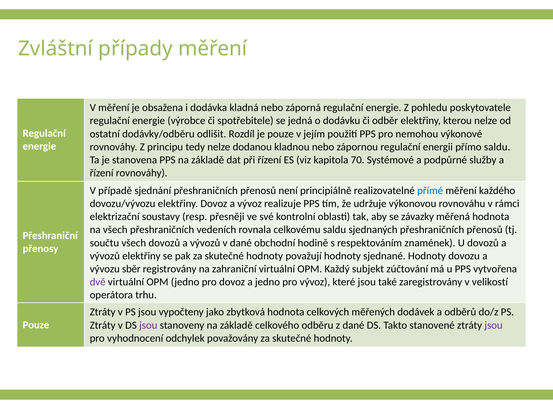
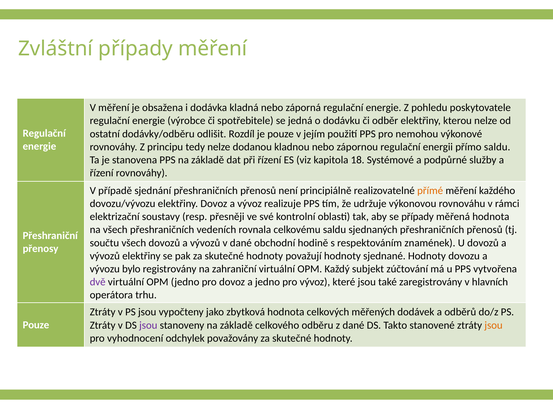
70: 70 -> 18 (358, 160)
přímé colour: blue -> orange (430, 191)
se závazky: závazky -> případy (418, 217)
sběr: sběr -> bylo (131, 269)
velikostí: velikostí -> hlavních (490, 283)
jsou colour: purple -> orange (494, 326)
